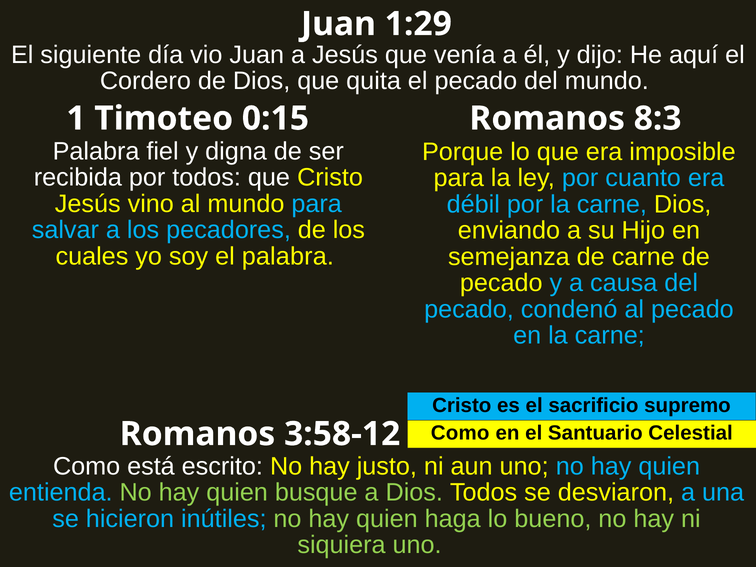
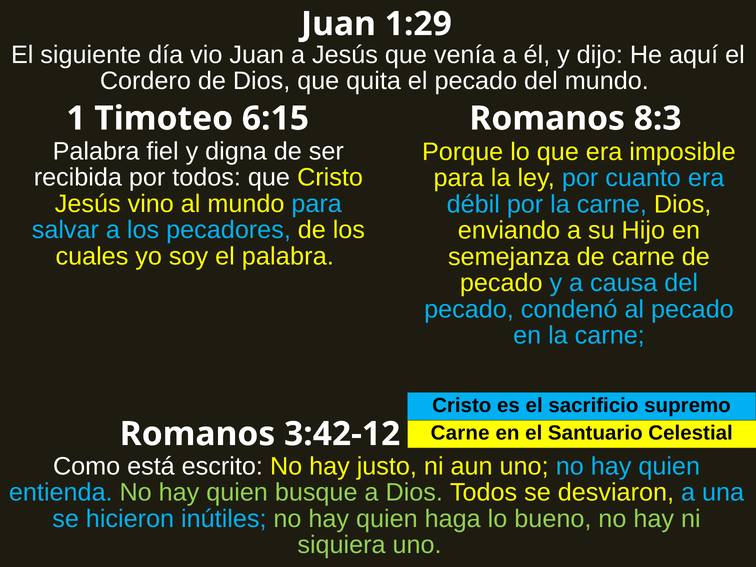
0:15: 0:15 -> 6:15 (275, 119)
Como: Como -> Carne (460, 433)
3:58-12: 3:58-12 -> 3:42-12 (342, 434)
